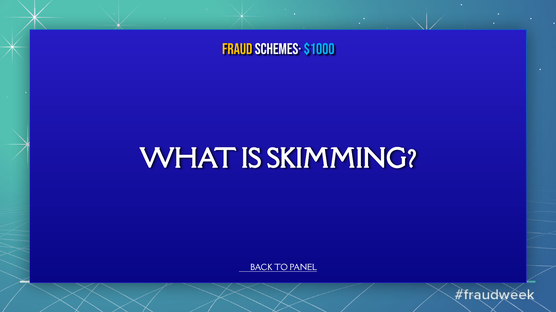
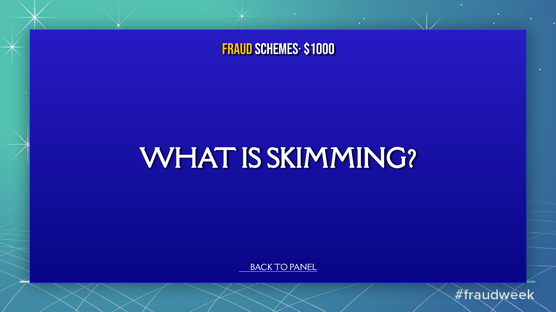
$1000 colour: light blue -> white (319, 49)
